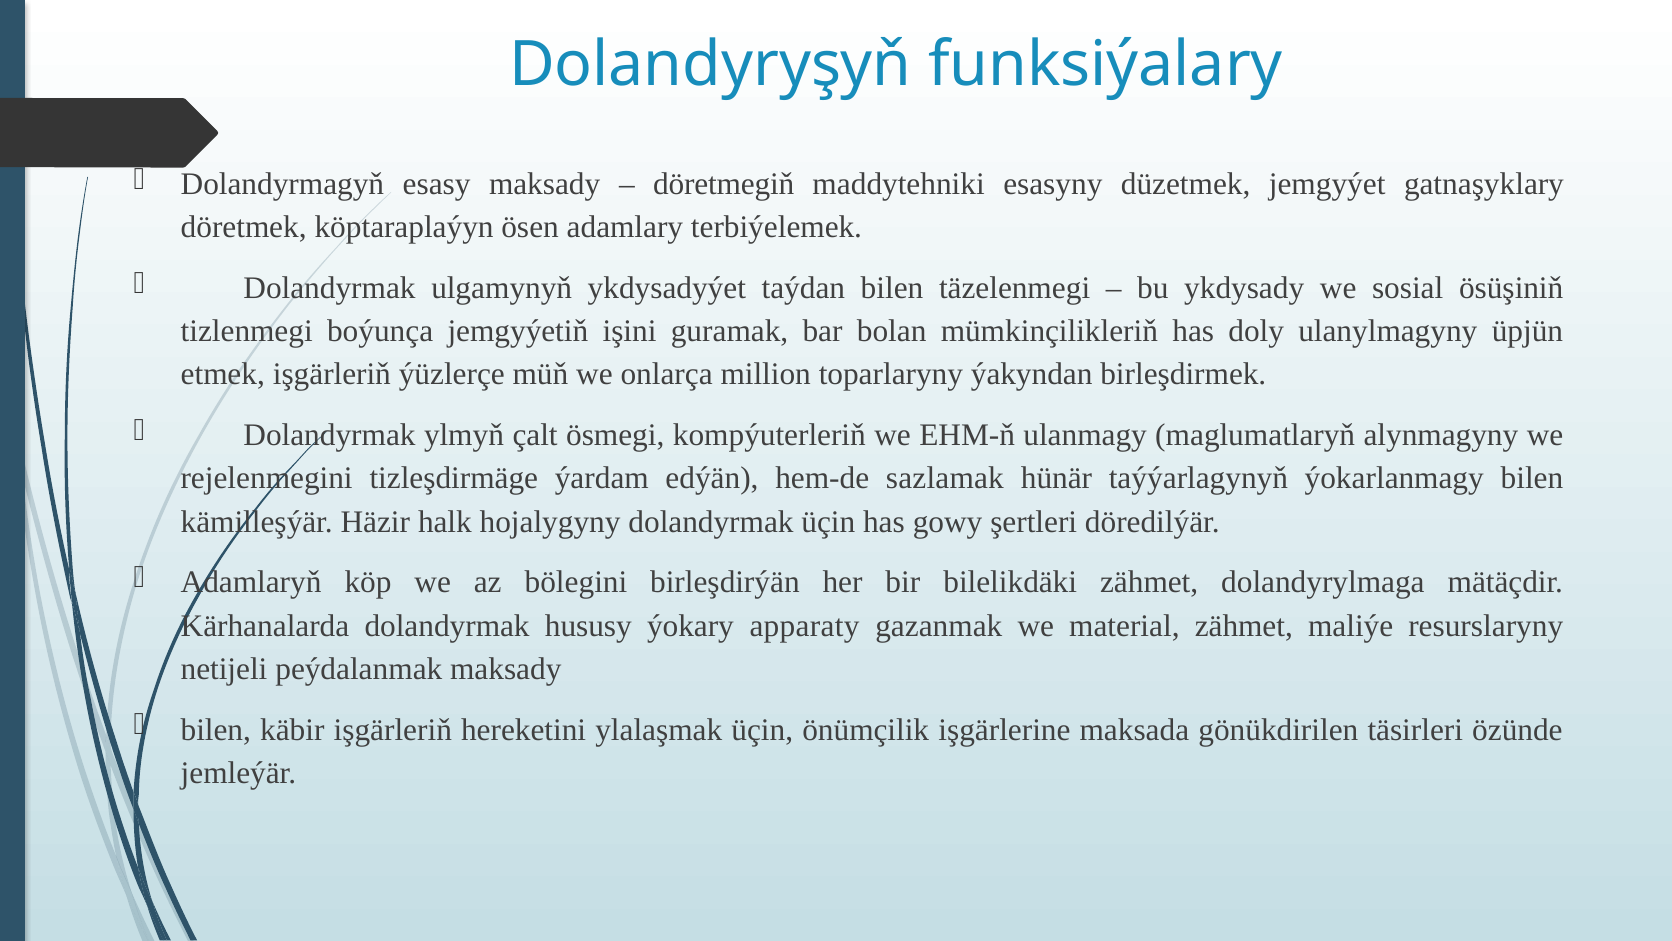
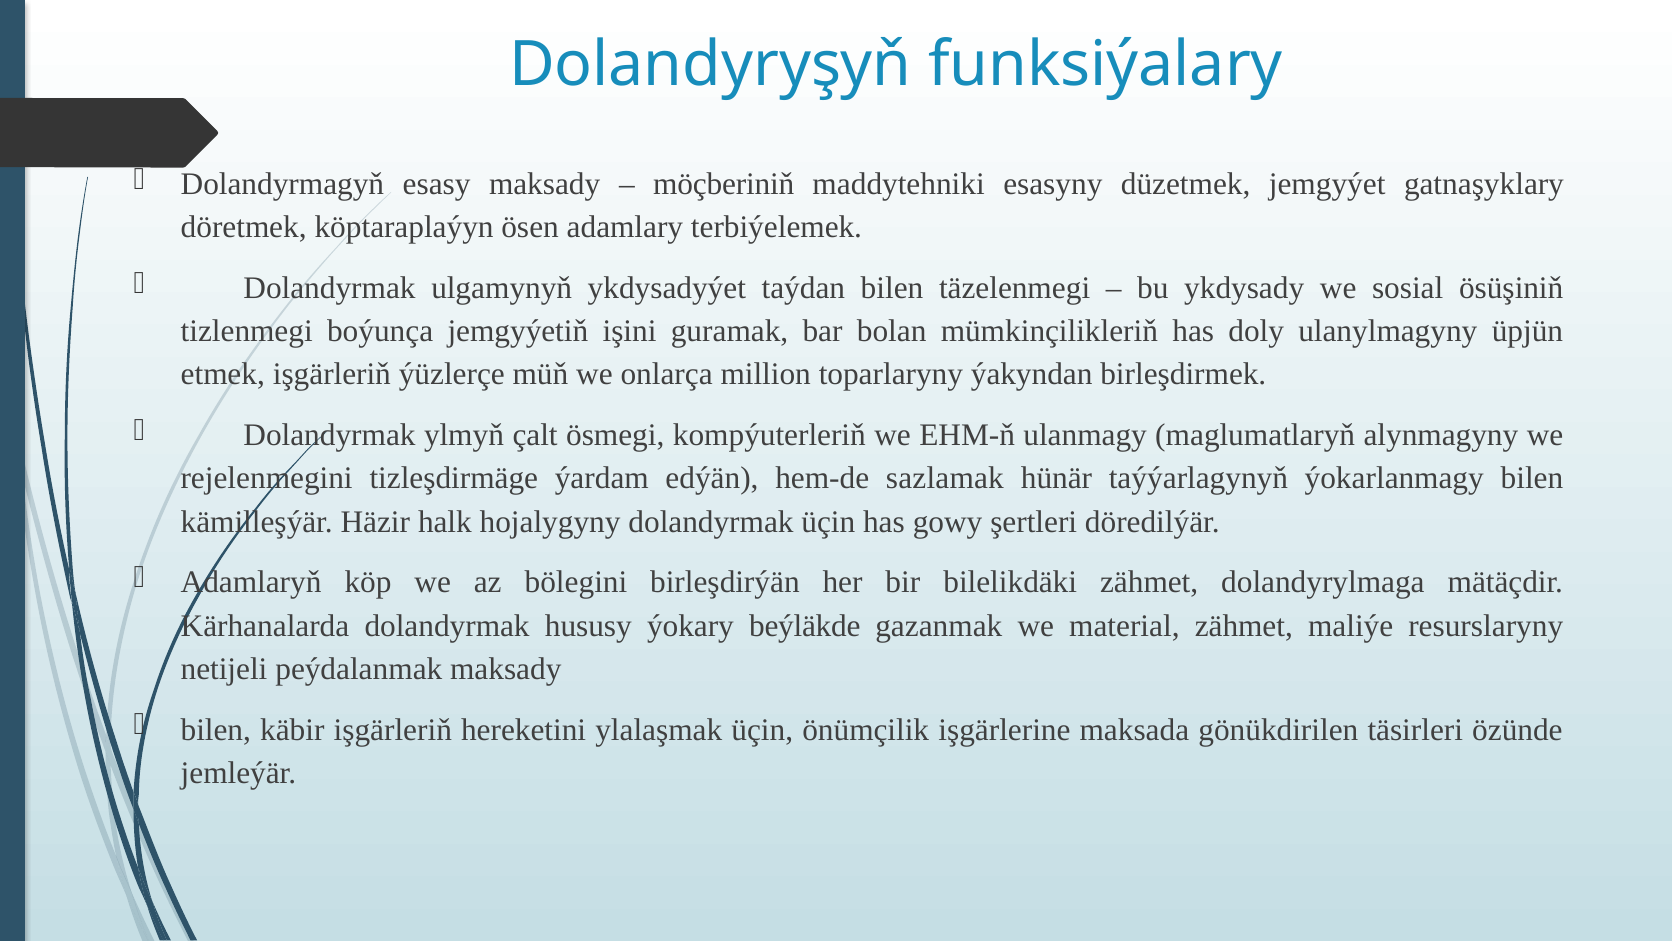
döretmegiň: döretmegiň -> möçberiniň (724, 184)
apparaty: apparaty -> beýläkde (805, 625)
